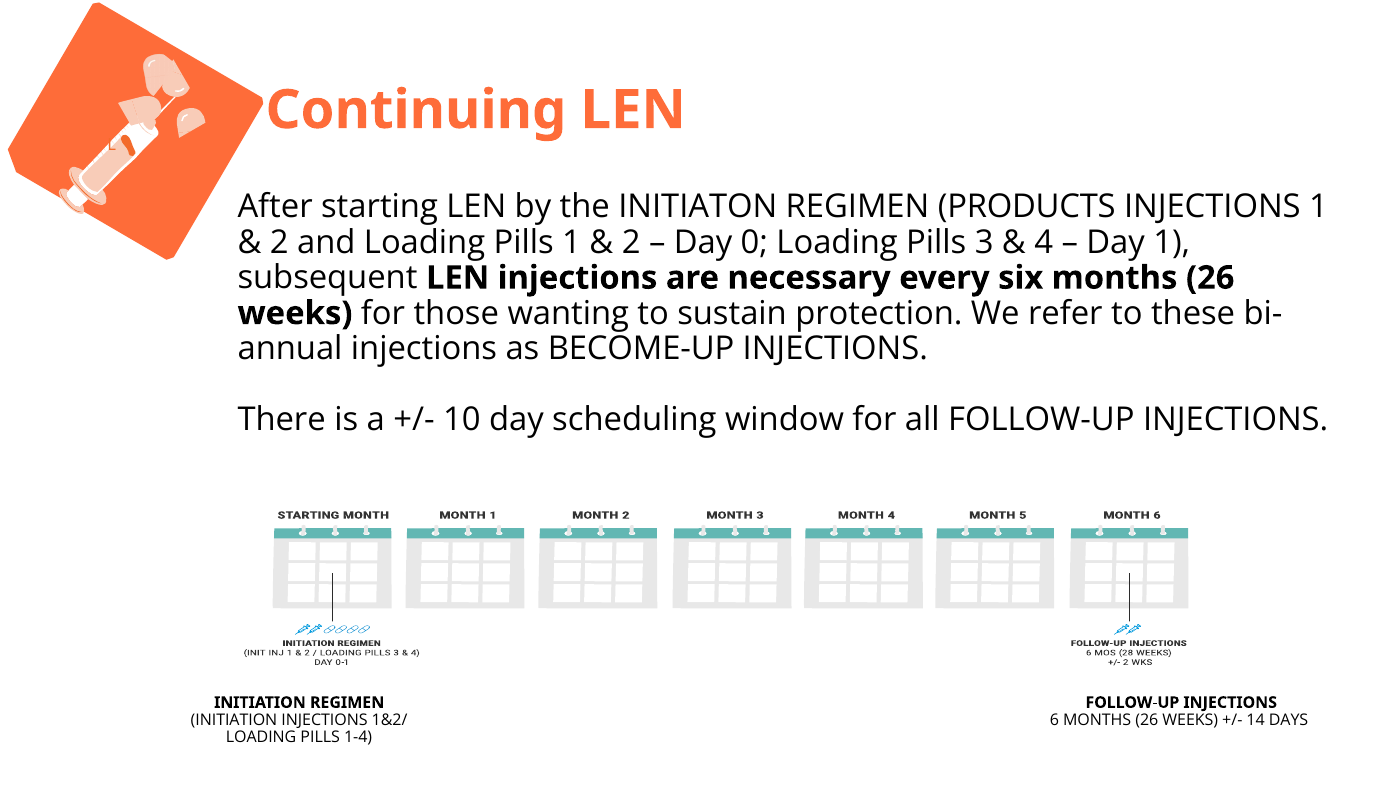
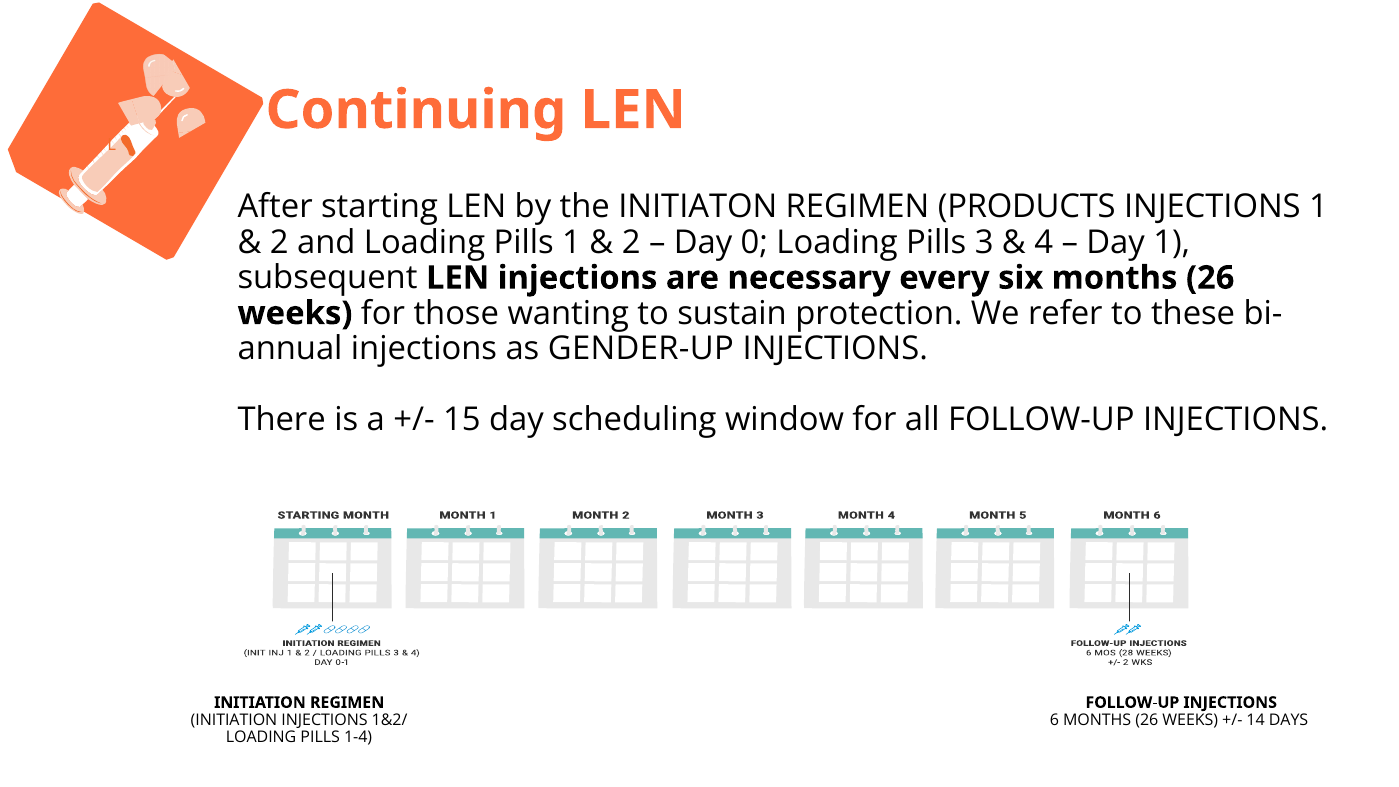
BECOME-UP: BECOME-UP -> GENDER-UP (641, 349)
10: 10 -> 15 (462, 420)
